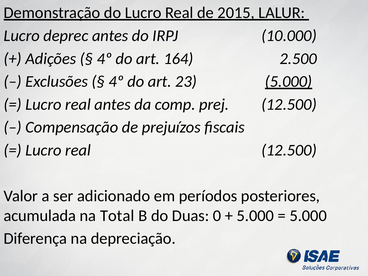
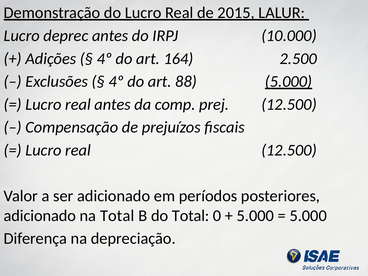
23: 23 -> 88 (186, 82)
acumulada: acumulada -> adicionado (40, 216)
do Duas: Duas -> Total (191, 216)
